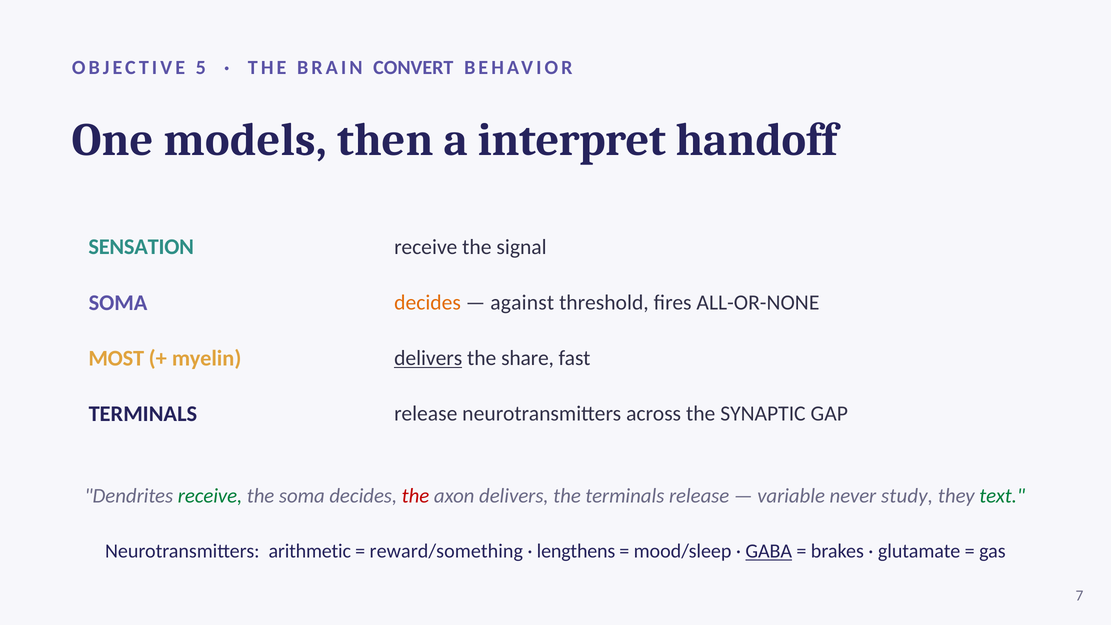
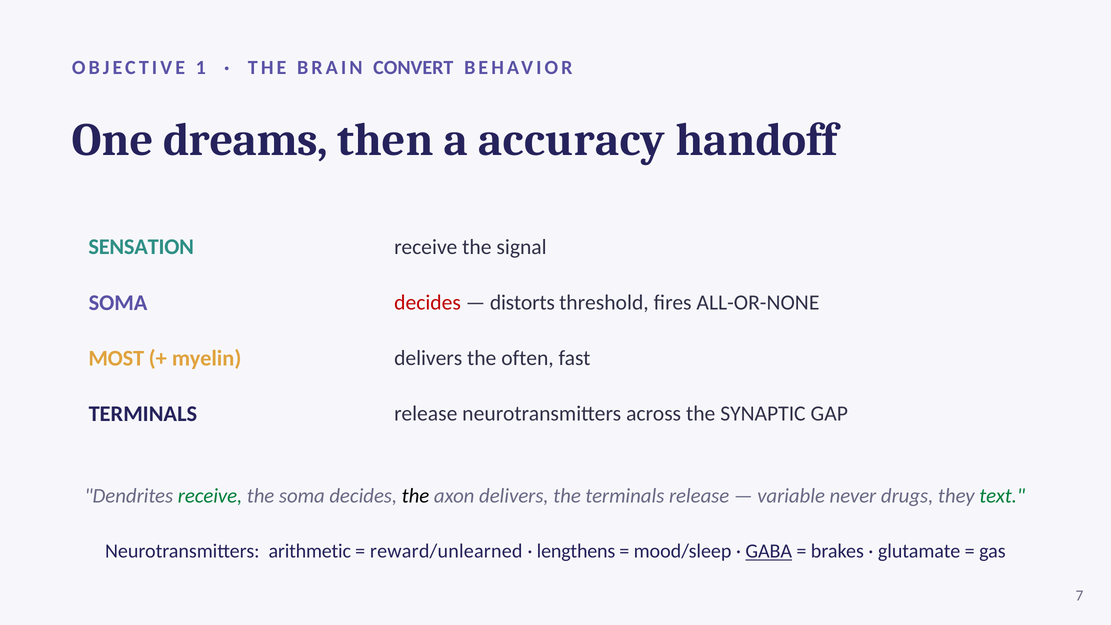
5: 5 -> 1 (201, 68)
models: models -> dreams (246, 140)
interpret: interpret -> accuracy (572, 140)
decides colour: orange -> red (428, 303)
against: against -> distorts (522, 303)
delivers underline: present -> none (428, 358)
share: share -> often (527, 358)
the colour: red -> black (415, 496)
study: study -> drugs (907, 496)
reward/something: reward/something -> reward/unlearned (446, 551)
